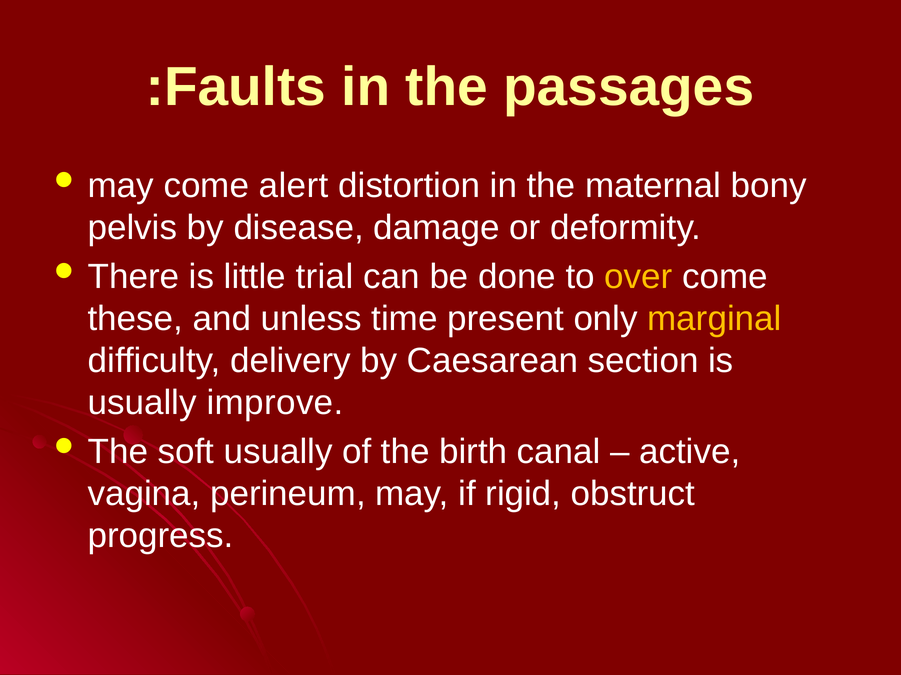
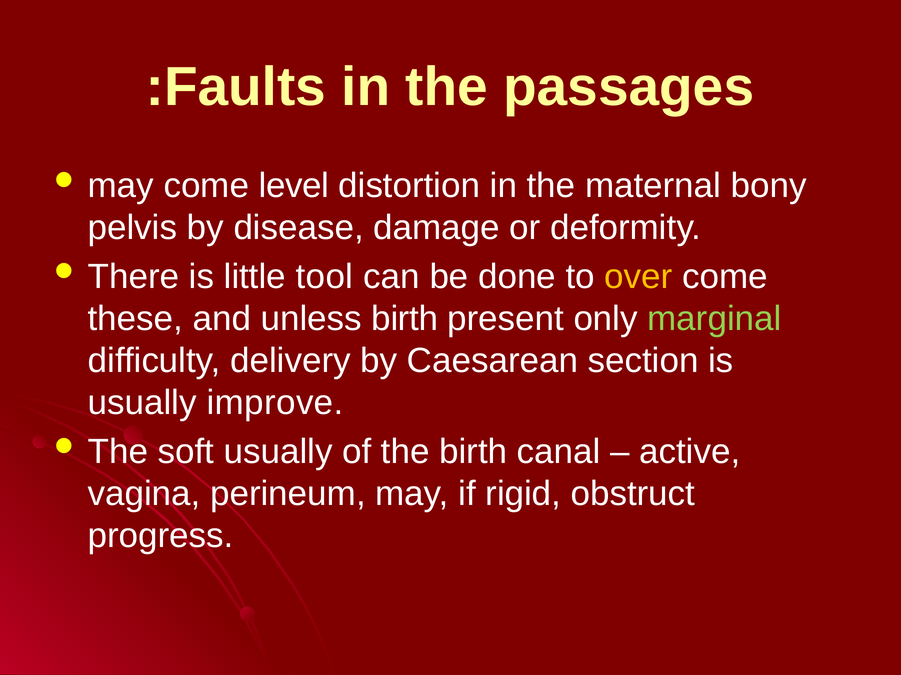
alert: alert -> level (294, 186)
trial: trial -> tool (324, 277)
unless time: time -> birth (405, 319)
marginal colour: yellow -> light green (714, 319)
